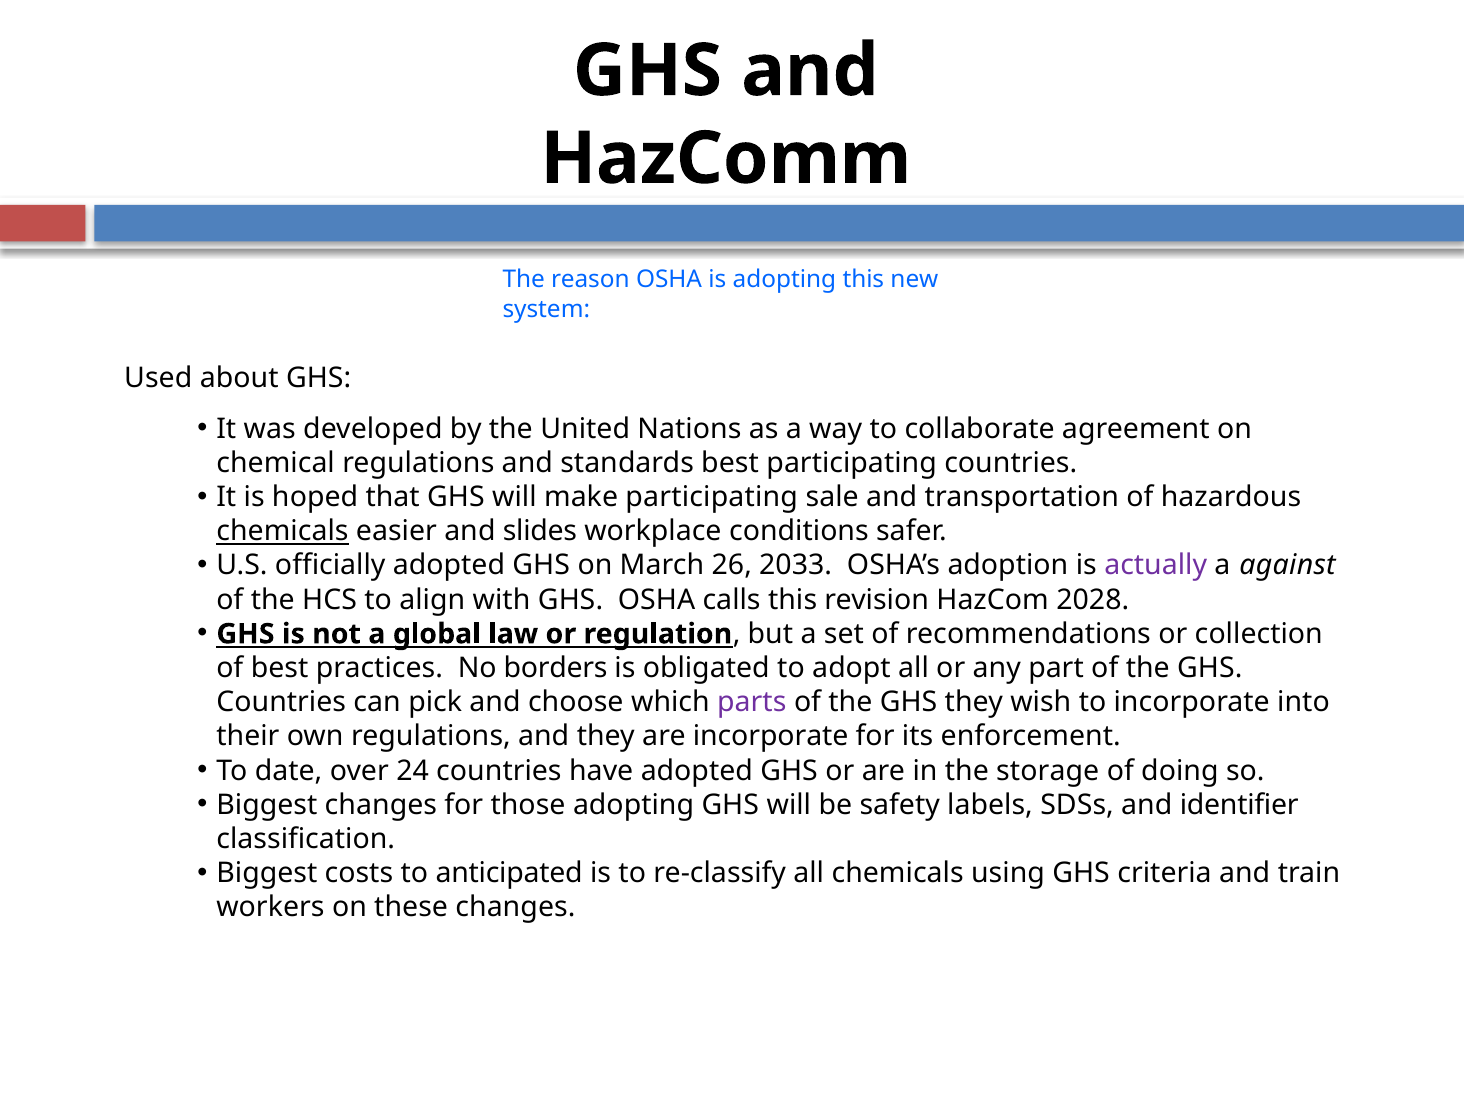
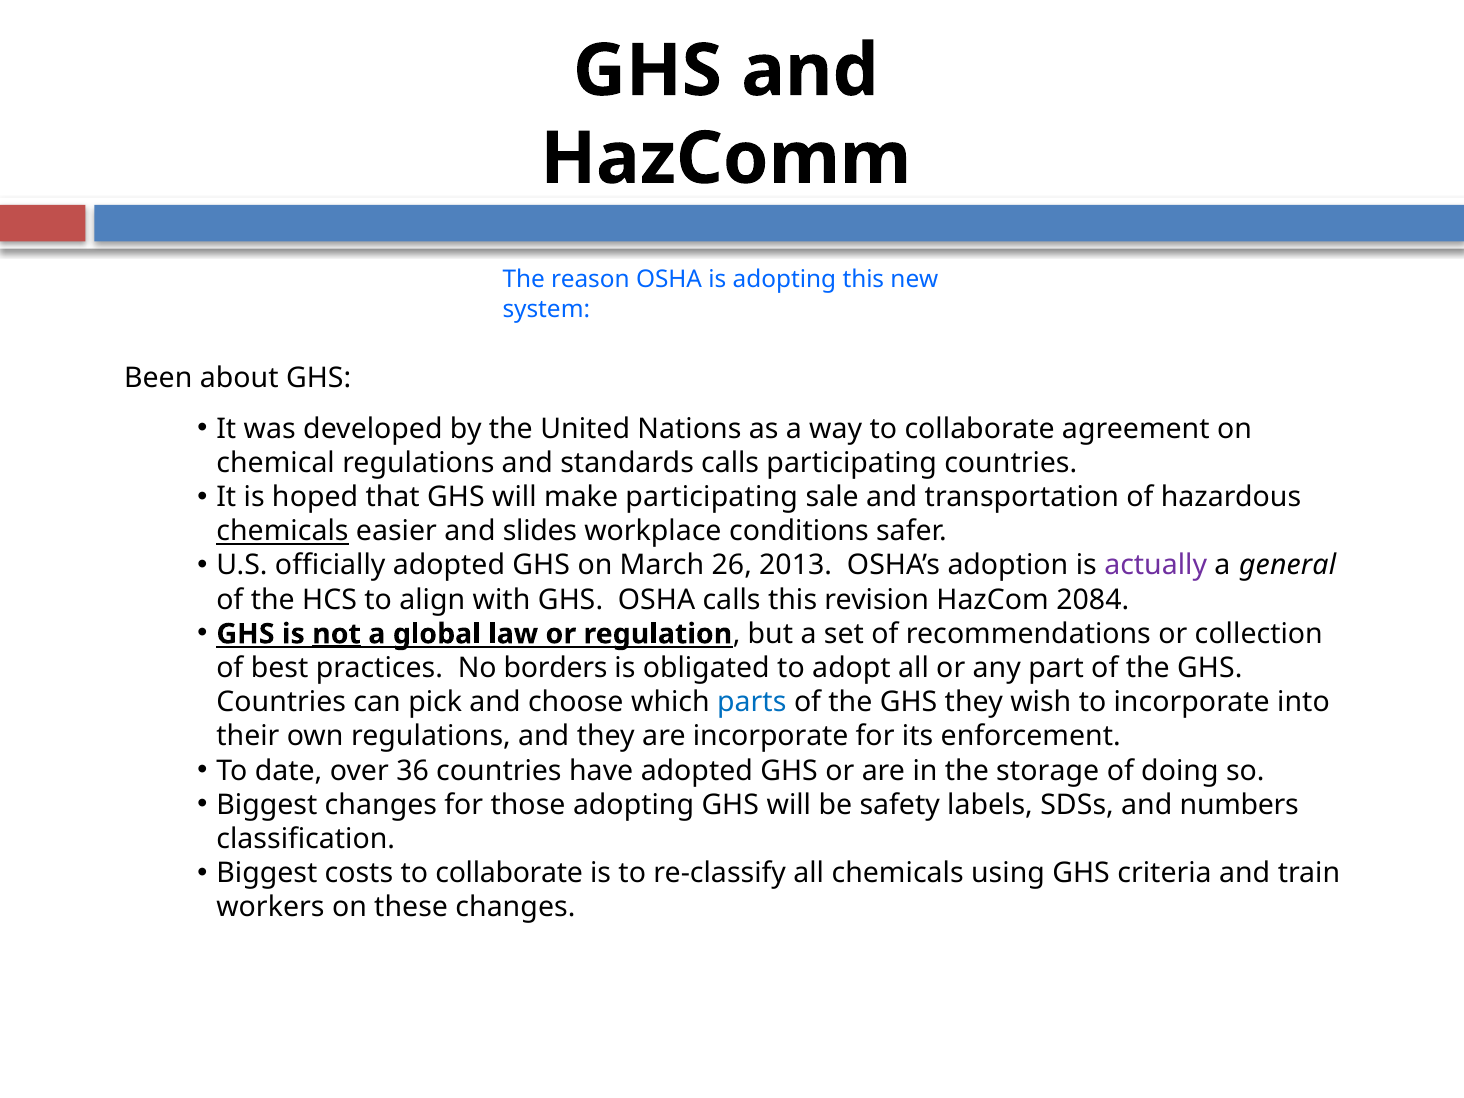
Used: Used -> Been (158, 378)
standards best: best -> calls (730, 463)
2033: 2033 -> 2013 (796, 566)
against: against -> general (1288, 566)
2028: 2028 -> 2084 (1093, 600)
not underline: none -> present (337, 634)
parts colour: purple -> blue (752, 702)
24: 24 -> 36 (413, 771)
identifier: identifier -> numbers (1239, 805)
costs to anticipated: anticipated -> collaborate (509, 873)
